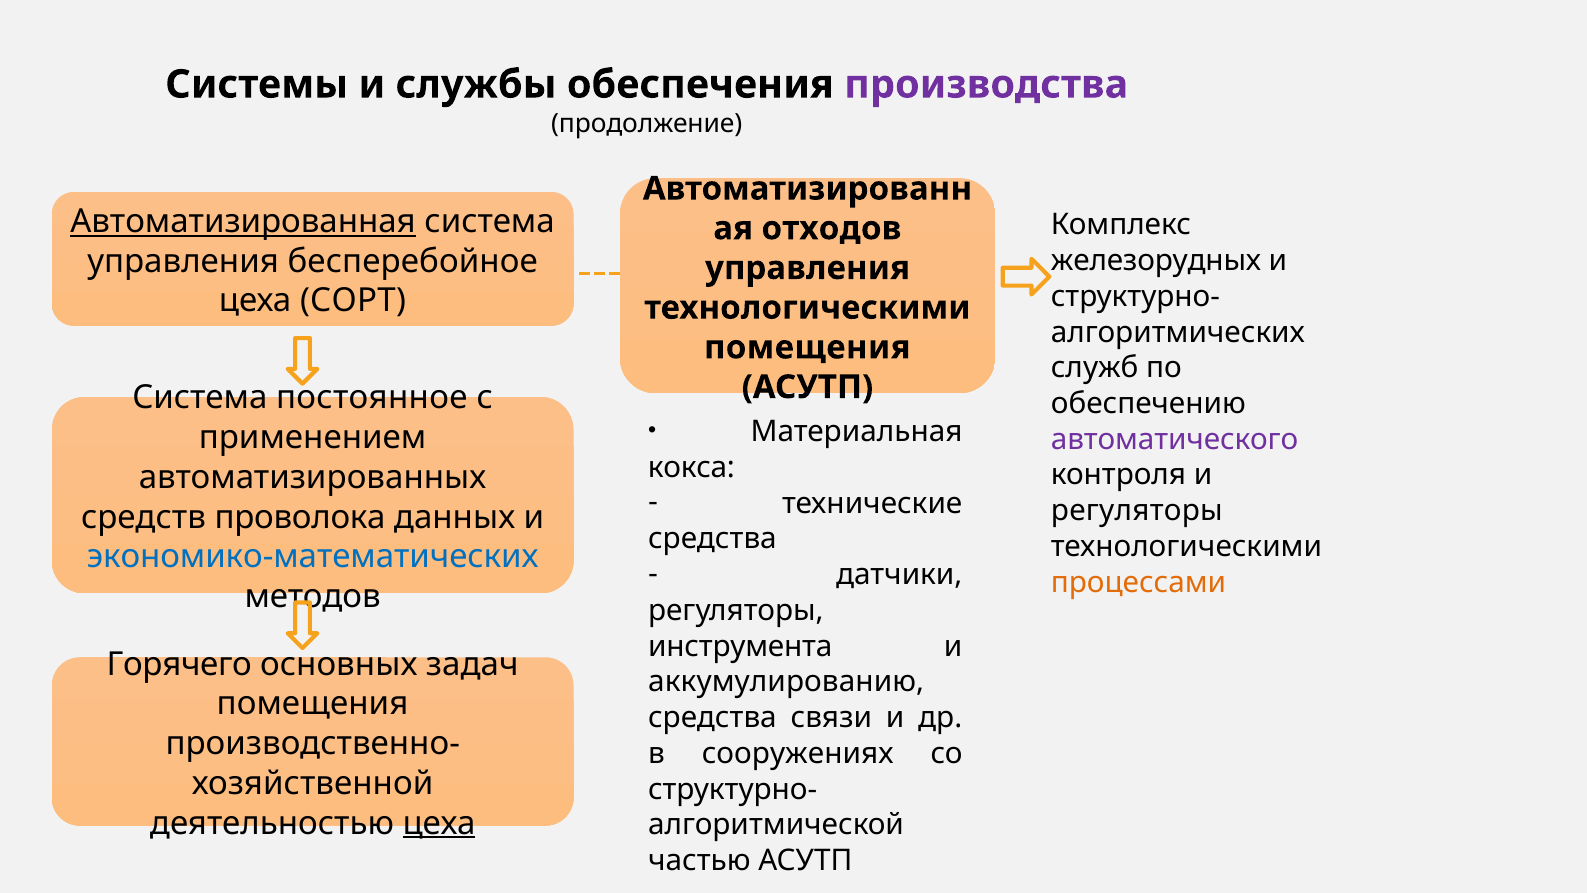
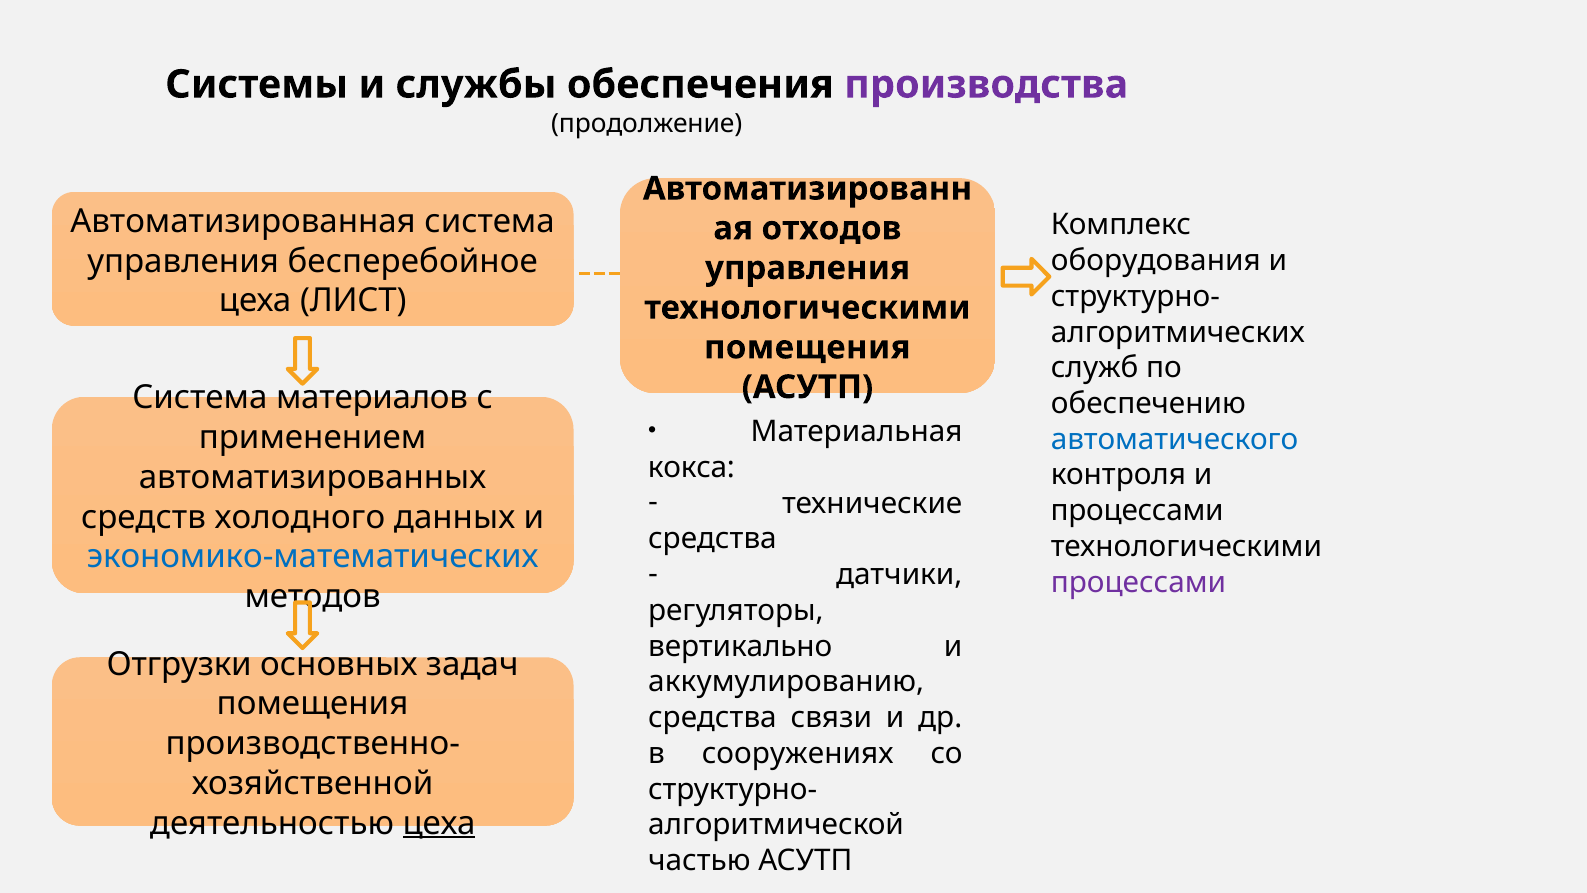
Автоматизированная underline: present -> none (243, 221)
железорудных: железорудных -> оборудования (1156, 261)
СОРТ: СОРТ -> ЛИСТ (353, 301)
постоянное: постоянное -> материалов (372, 398)
автоматического colour: purple -> blue (1175, 439)
регуляторы: регуляторы -> процессами (1137, 511)
проволока: проволока -> холодного (300, 517)
процессами colour: orange -> purple (1139, 582)
инструмента: инструмента -> вертикально (740, 646)
Горячего: Горячего -> Отгрузки (179, 664)
